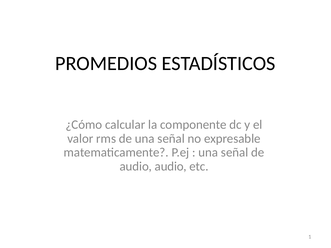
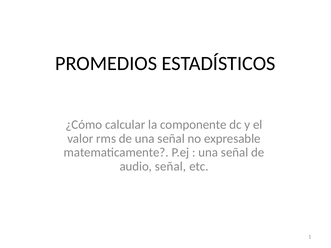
audio audio: audio -> señal (171, 167)
